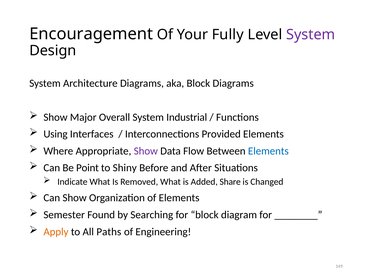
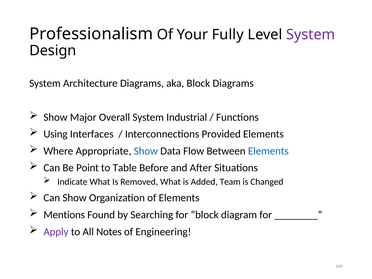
Encouragement: Encouragement -> Professionalism (91, 34)
Show colour: purple -> blue (146, 151)
Shiny: Shiny -> Table (125, 168)
Share: Share -> Team (230, 182)
Semester: Semester -> Mentions (64, 215)
Apply colour: orange -> purple (56, 232)
Paths: Paths -> Notes (109, 232)
